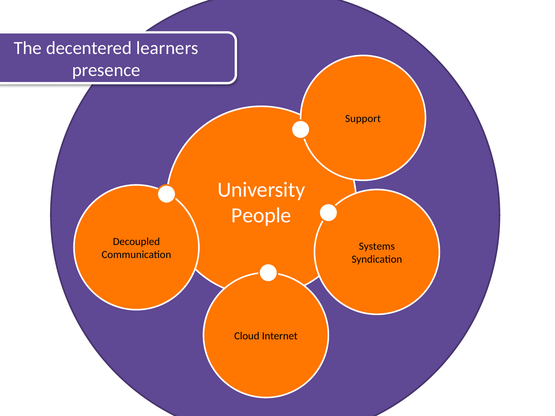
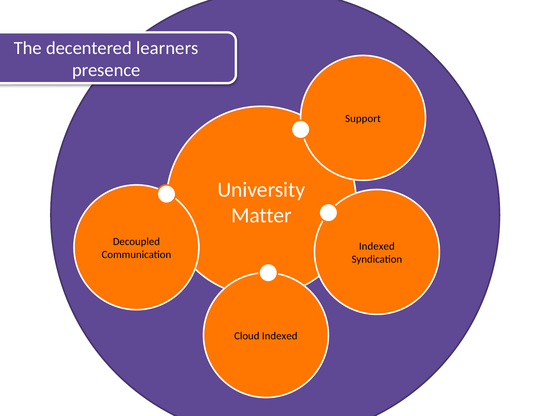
People: People -> Matter (261, 216)
Systems: Systems -> Indexed (377, 246)
Cloud Internet: Internet -> Indexed (280, 336)
